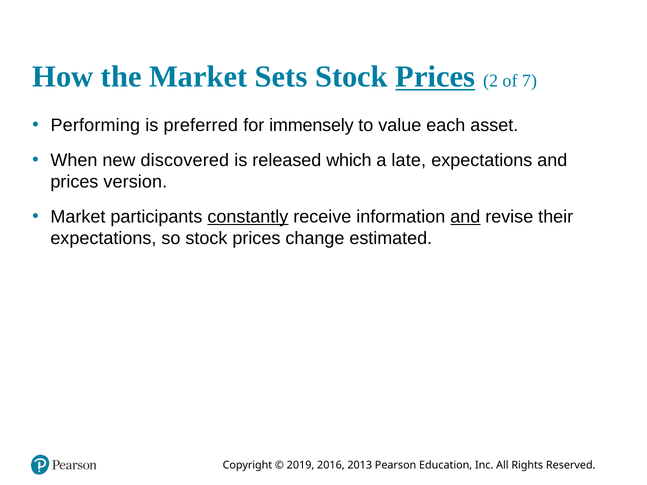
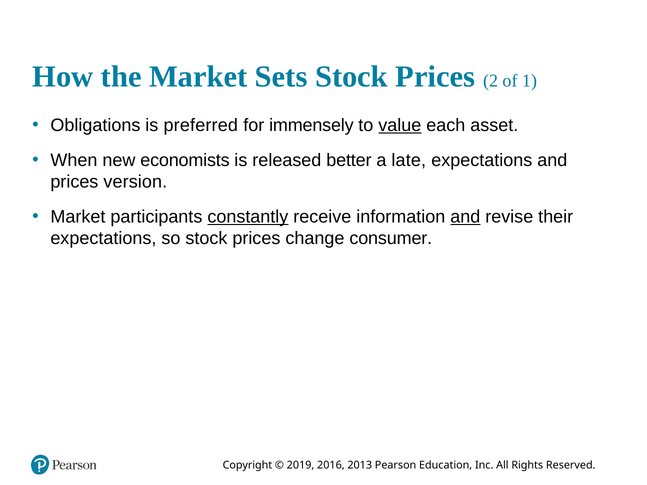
Prices underline: present -> none (435, 77)
7: 7 -> 1 (529, 81)
Performing: Performing -> Obligations (95, 125)
value underline: none -> present (400, 125)
discovered: discovered -> economists (185, 160)
which: which -> better (349, 160)
estimated: estimated -> consumer (391, 239)
